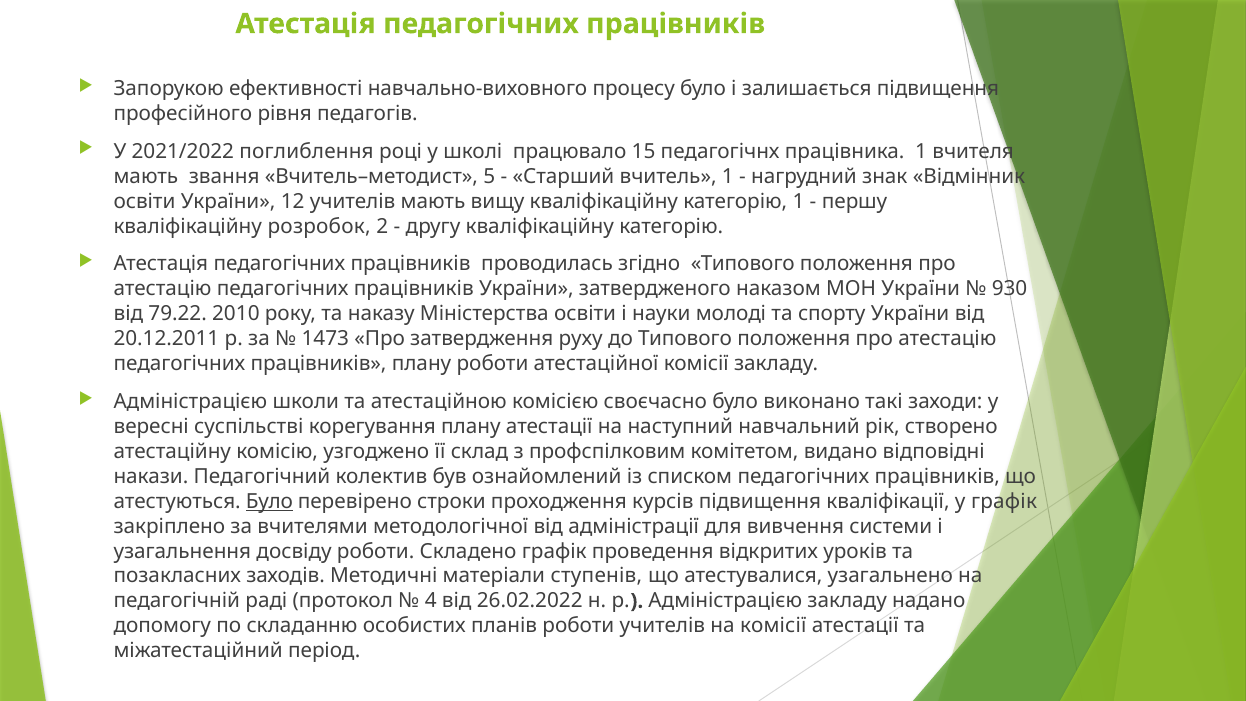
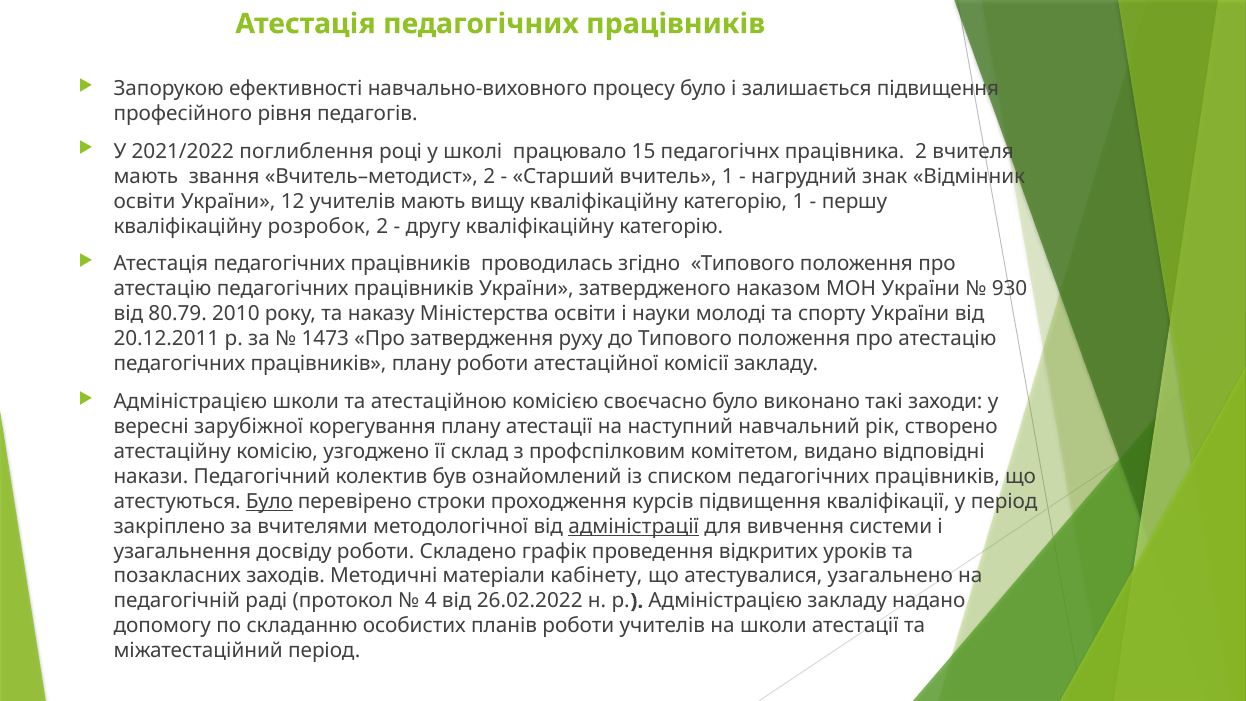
працівника 1: 1 -> 2 (921, 151)
Вчитель–методист 5: 5 -> 2 (489, 176)
79.22: 79.22 -> 80.79 (178, 314)
суспільстві: суспільстві -> зарубіжної (249, 427)
у графік: графік -> період (1004, 501)
адміністрації underline: none -> present (634, 526)
ступенів: ступенів -> кабінету (596, 576)
на комісії: комісії -> школи (773, 626)
